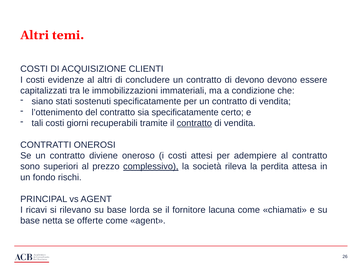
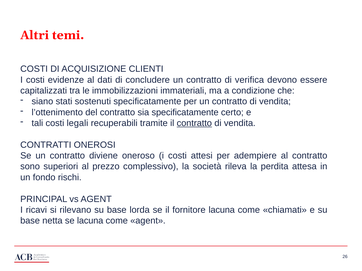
al altri: altri -> dati (105, 80)
di devono: devono -> verifica (249, 80)
giorni: giorni -> legali (77, 123)
complessivo underline: present -> none (151, 167)
se offerte: offerte -> lacuna (90, 221)
